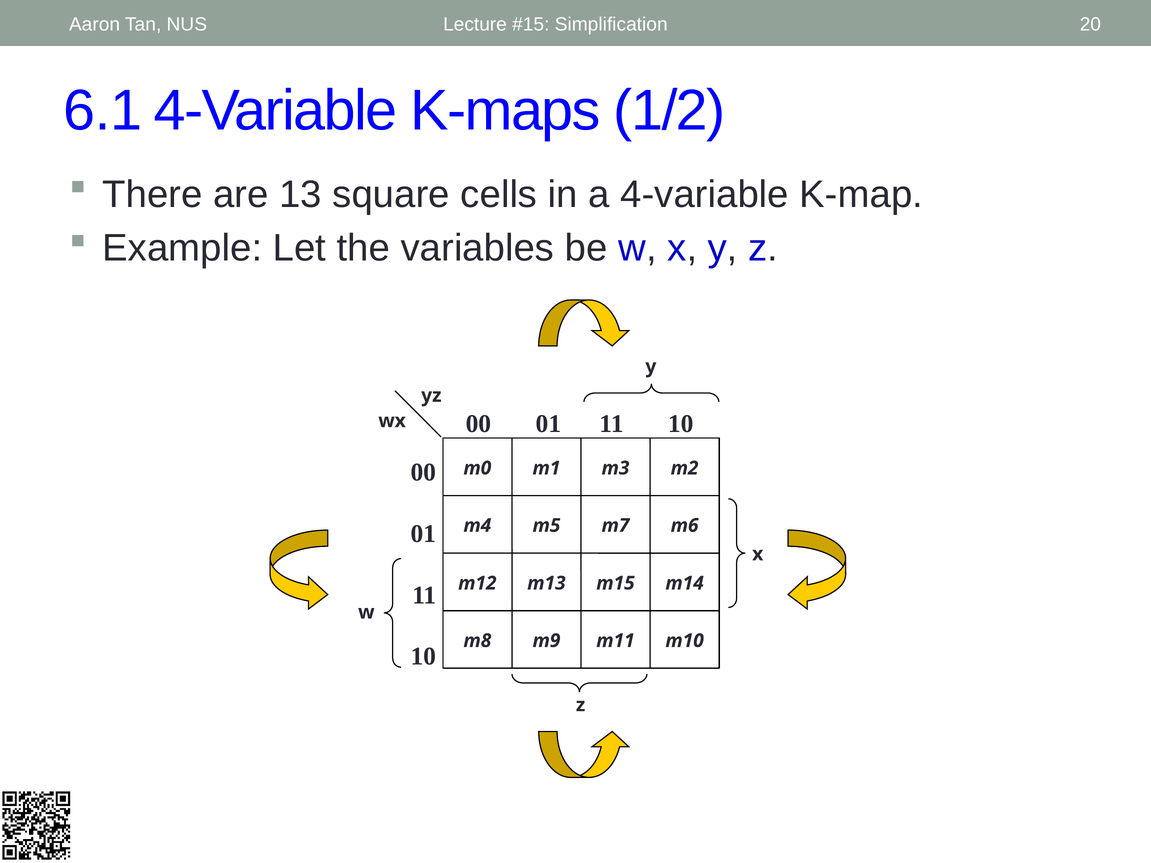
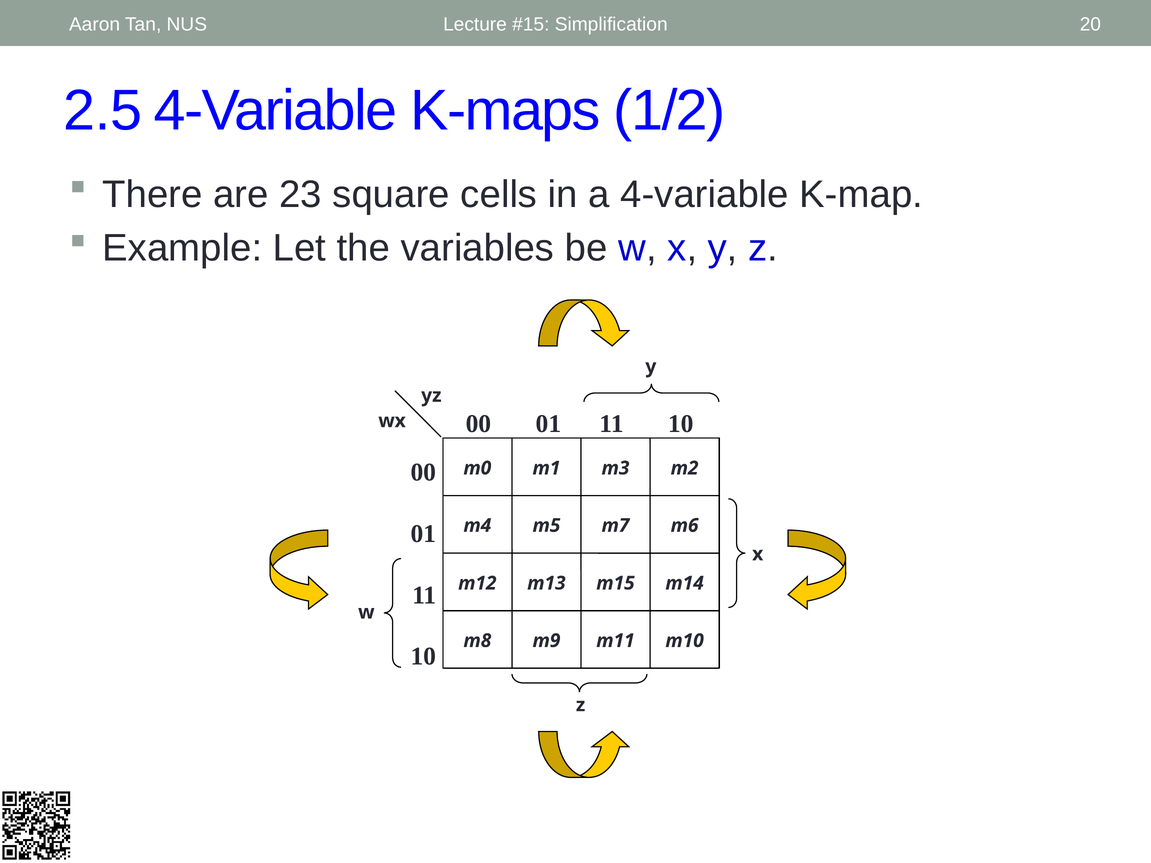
6.1: 6.1 -> 2.5 (103, 111)
13: 13 -> 23 (300, 195)
